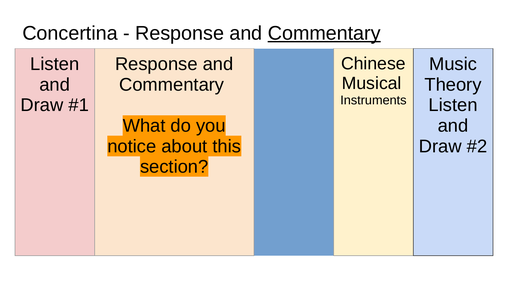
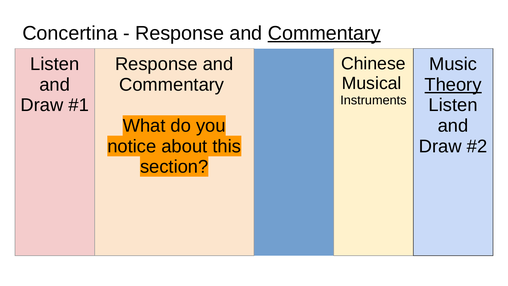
Theory underline: none -> present (453, 85)
